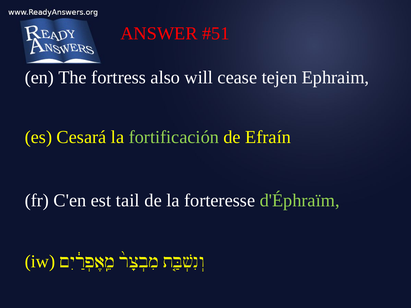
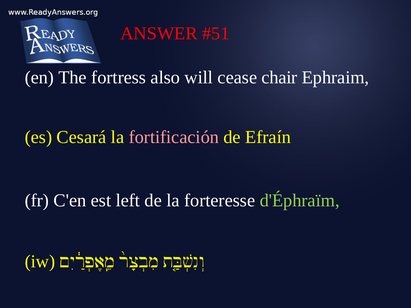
tejen: tejen -> chair (280, 78)
fortificación colour: light green -> pink (174, 137)
tail: tail -> left (128, 201)
